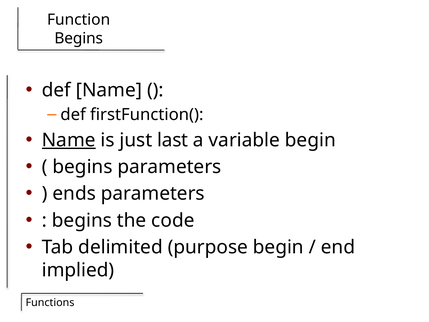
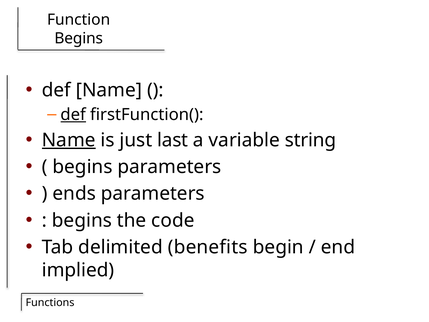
def underline: none -> present (73, 115)
variable begin: begin -> string (310, 140)
purpose: purpose -> benefits (208, 247)
